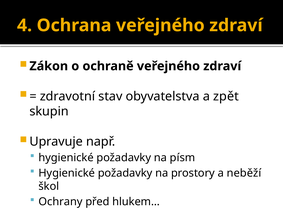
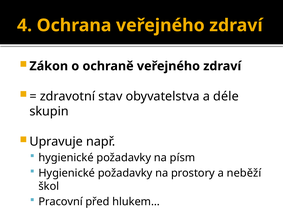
zpět: zpět -> déle (226, 96)
Ochrany: Ochrany -> Pracovní (61, 202)
